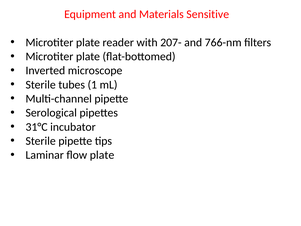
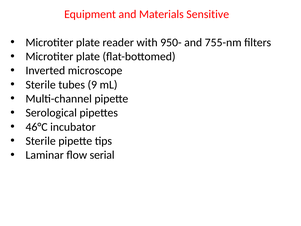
207-: 207- -> 950- (171, 42)
766-nm: 766-nm -> 755-nm (223, 42)
1: 1 -> 9 (92, 85)
31°C: 31°C -> 46°C (37, 127)
flow plate: plate -> serial (102, 155)
